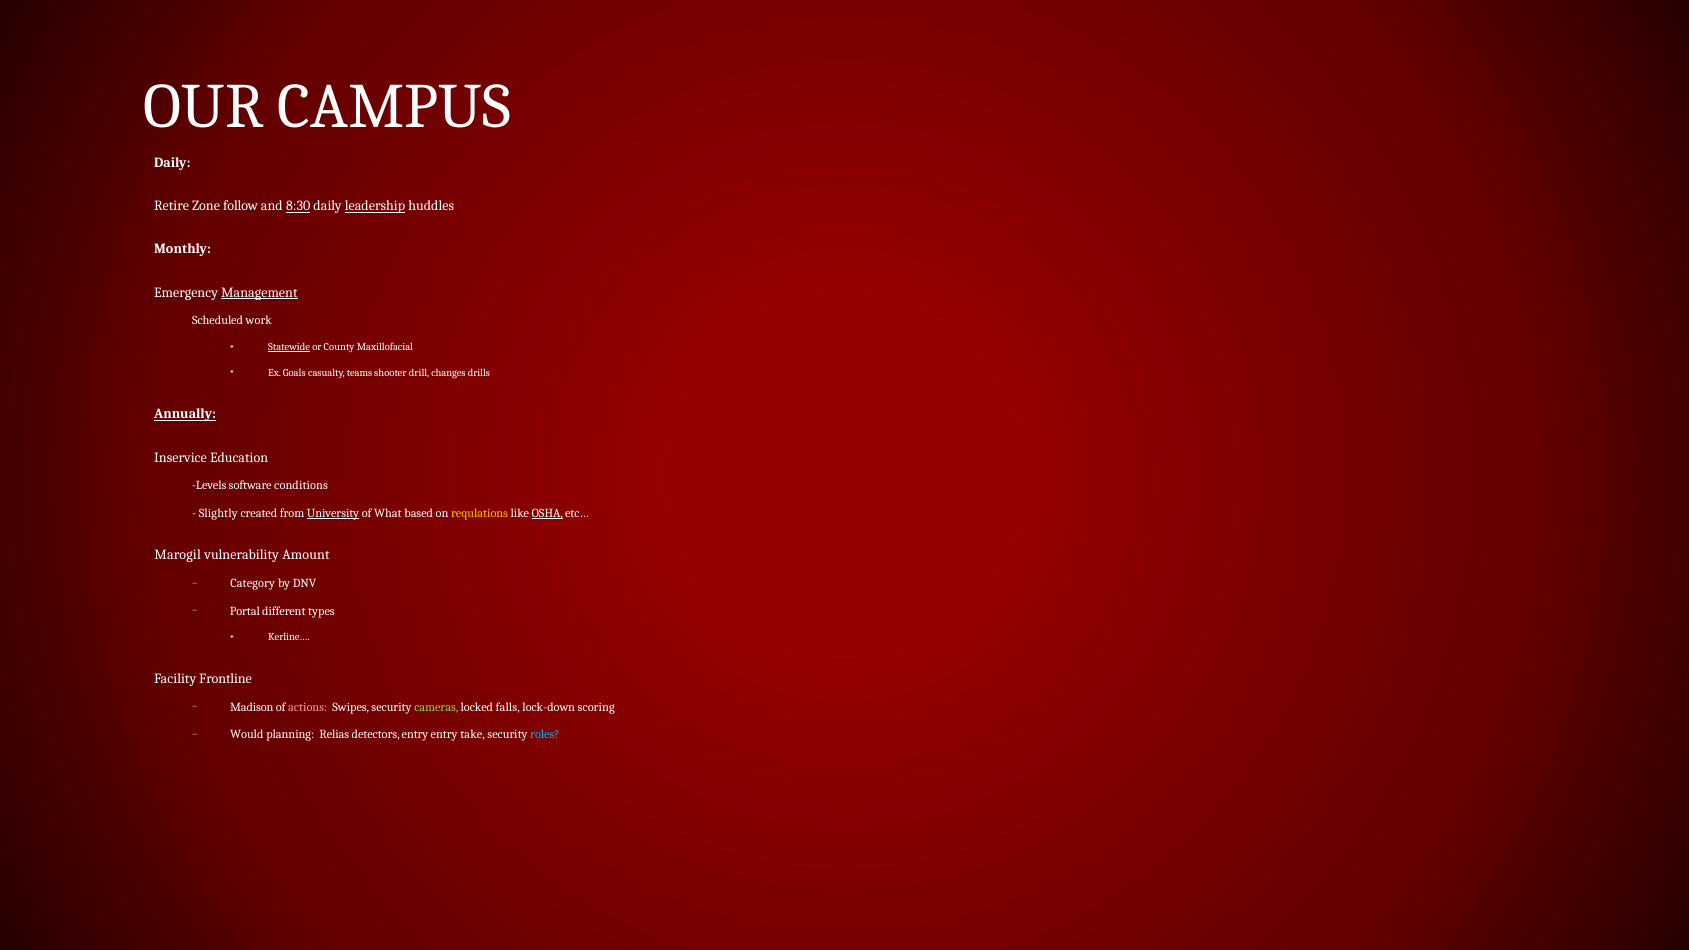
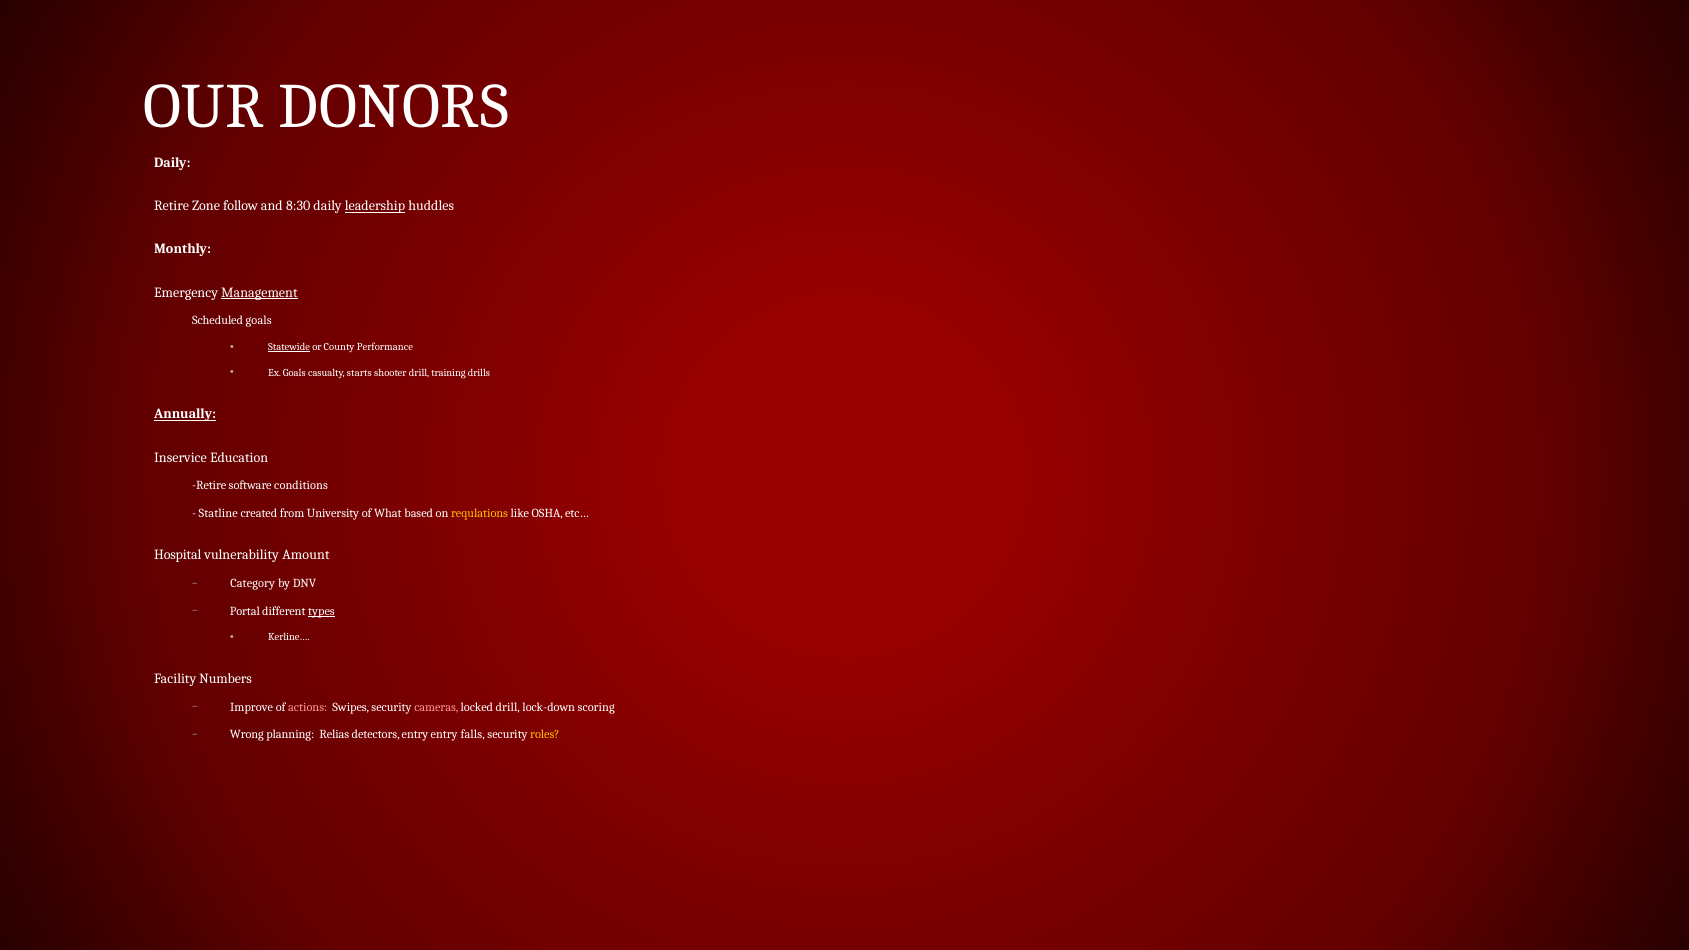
CAMPUS: CAMPUS -> DONORS (394, 106)
8:30 underline: present -> none (298, 206)
Scheduled work: work -> goals (259, 321)
Maxillofacial: Maxillofacial -> Performance (385, 347)
teams: teams -> starts (359, 373)
changes: changes -> training (448, 373)
Levels: Levels -> Retire (209, 486)
Slightly: Slightly -> Statline (218, 513)
University underline: present -> none (333, 513)
OSHA underline: present -> none (547, 513)
Marogil: Marogil -> Hospital (178, 555)
types underline: none -> present (322, 611)
Frontline: Frontline -> Numbers (226, 679)
Madison: Madison -> Improve (252, 707)
cameras colour: light green -> pink (436, 707)
locked falls: falls -> drill (508, 707)
Would: Would -> Wrong (247, 734)
take: take -> falls (473, 734)
roles colour: light blue -> yellow (545, 734)
